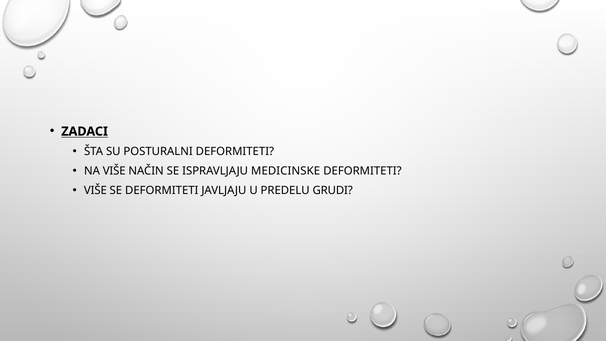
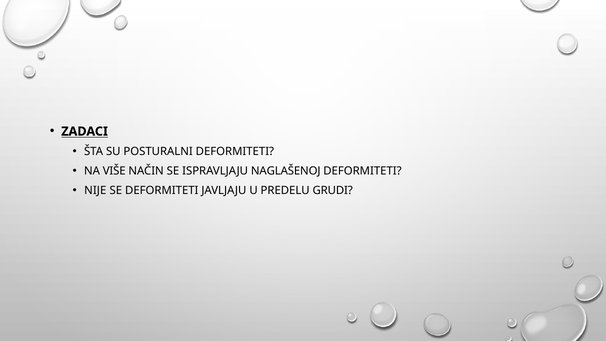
MEDICINSKE: MEDICINSKE -> NAGLAŠENOJ (286, 171)
VIŠE: VIŠE -> NIJE (95, 191)
